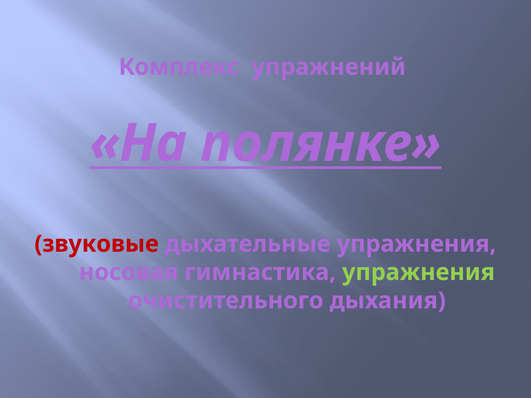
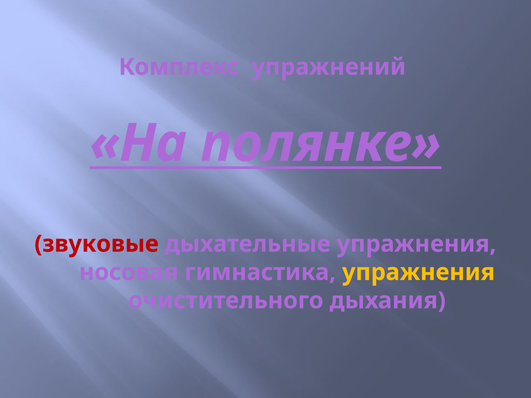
упражнения colour: light green -> yellow (418, 272)
